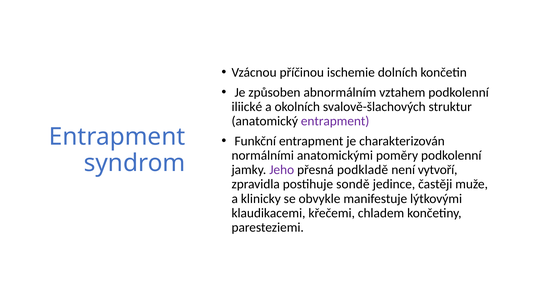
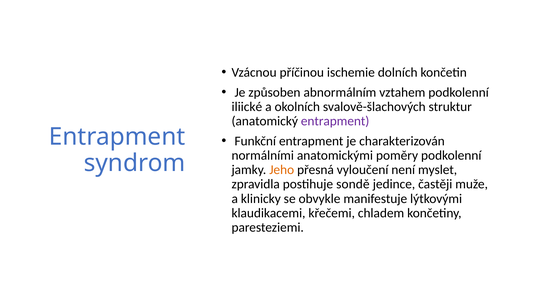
Jeho colour: purple -> orange (282, 170)
podkladě: podkladě -> vyloučení (363, 170)
vytvoří: vytvoří -> myslet (438, 170)
